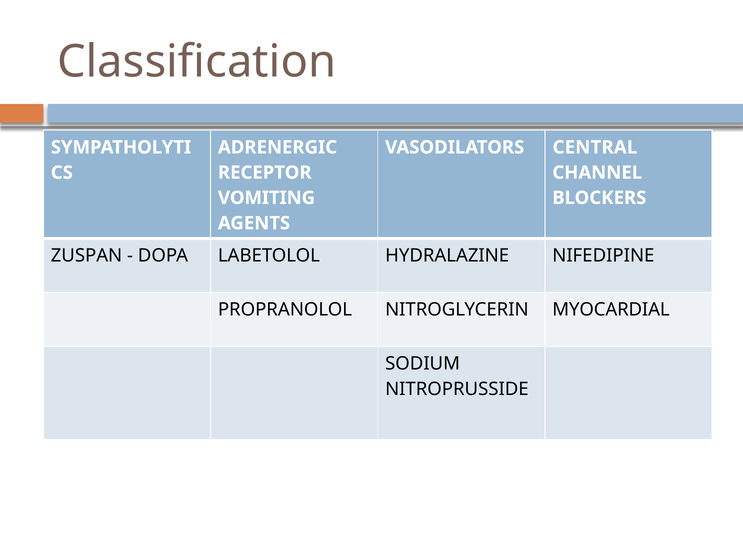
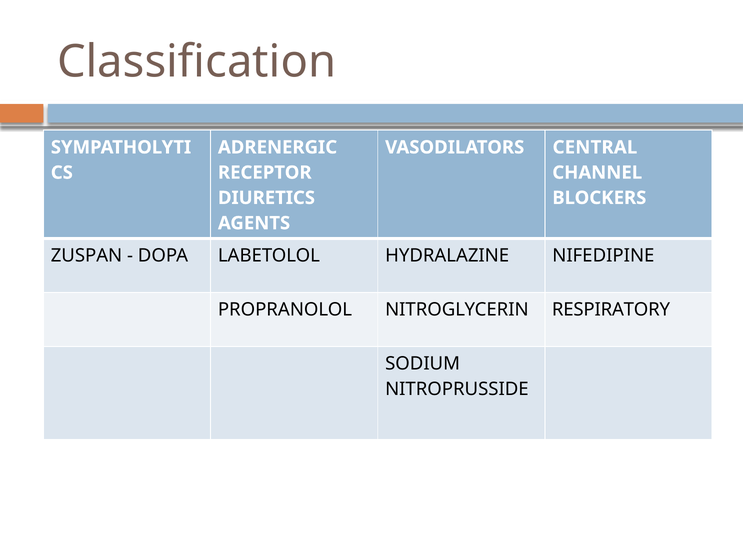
VOMITING: VOMITING -> DIURETICS (266, 198)
MYOCARDIAL: MYOCARDIAL -> RESPIRATORY (611, 310)
